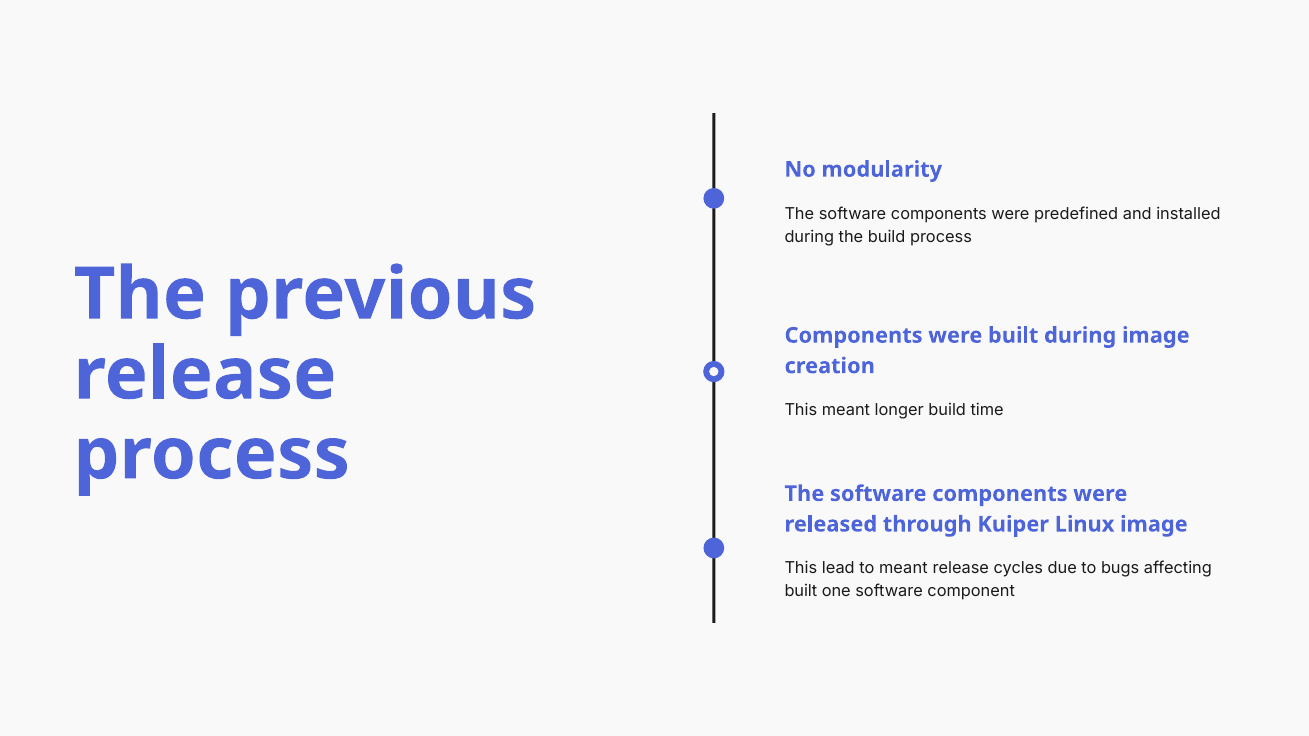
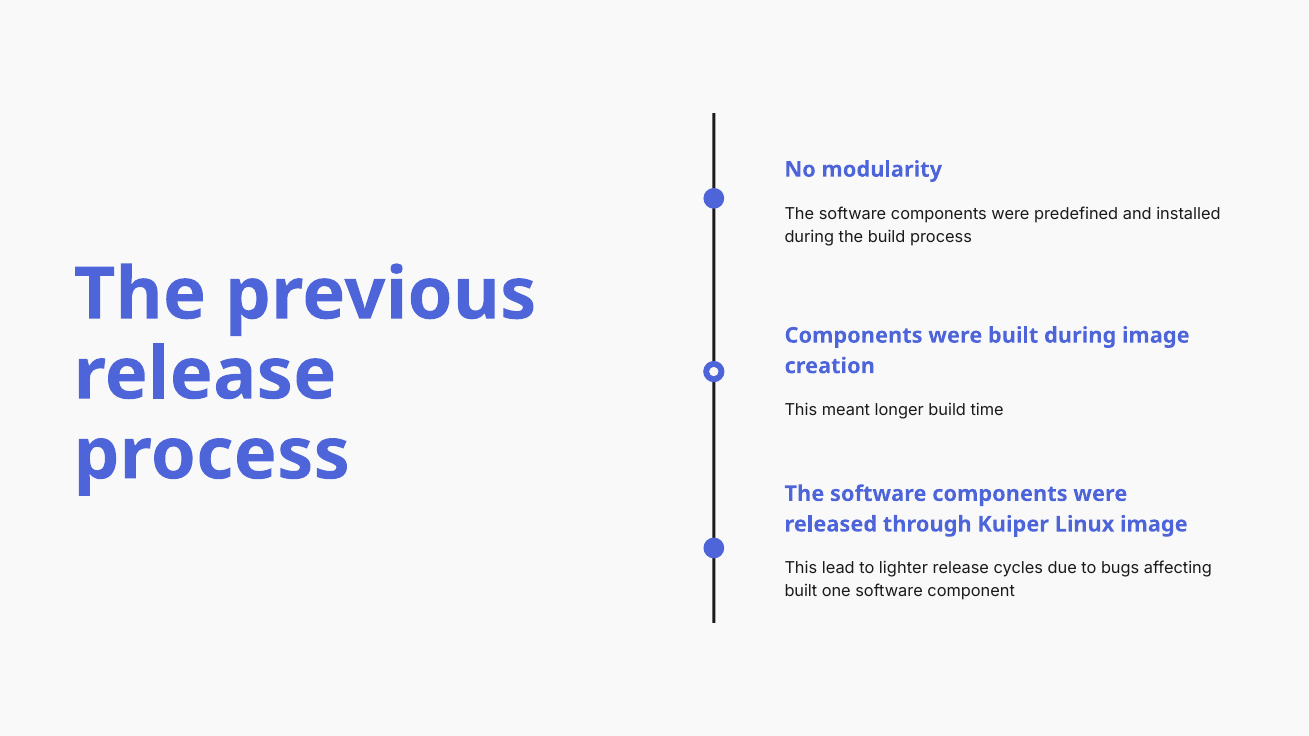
to meant: meant -> lighter (903, 568)
